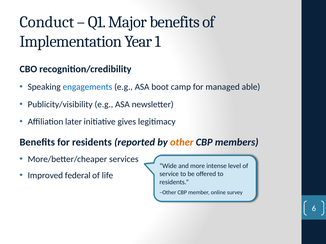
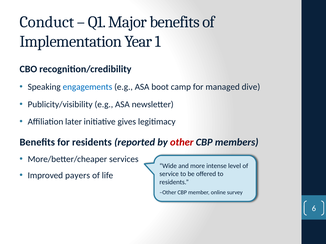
able: able -> dive (251, 87)
other colour: orange -> red (182, 142)
federal: federal -> payers (78, 176)
